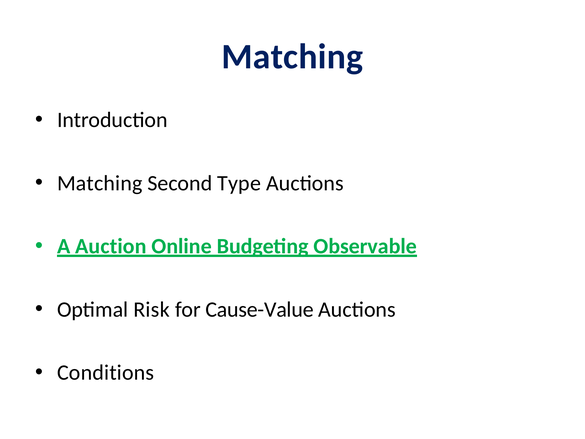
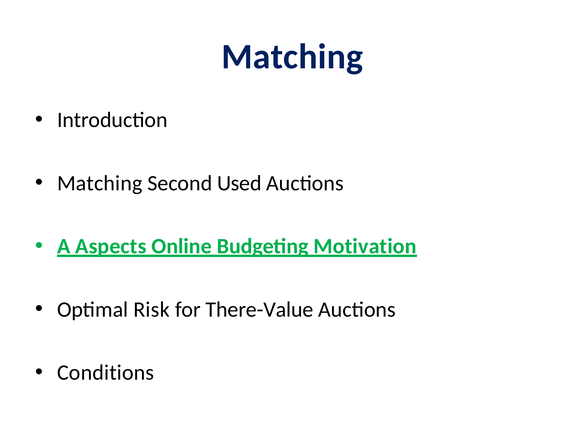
Type: Type -> Used (239, 183)
Auction: Auction -> Aspects (111, 246)
Observable: Observable -> Motivation (365, 246)
Cause-Value: Cause-Value -> There-Value (260, 309)
